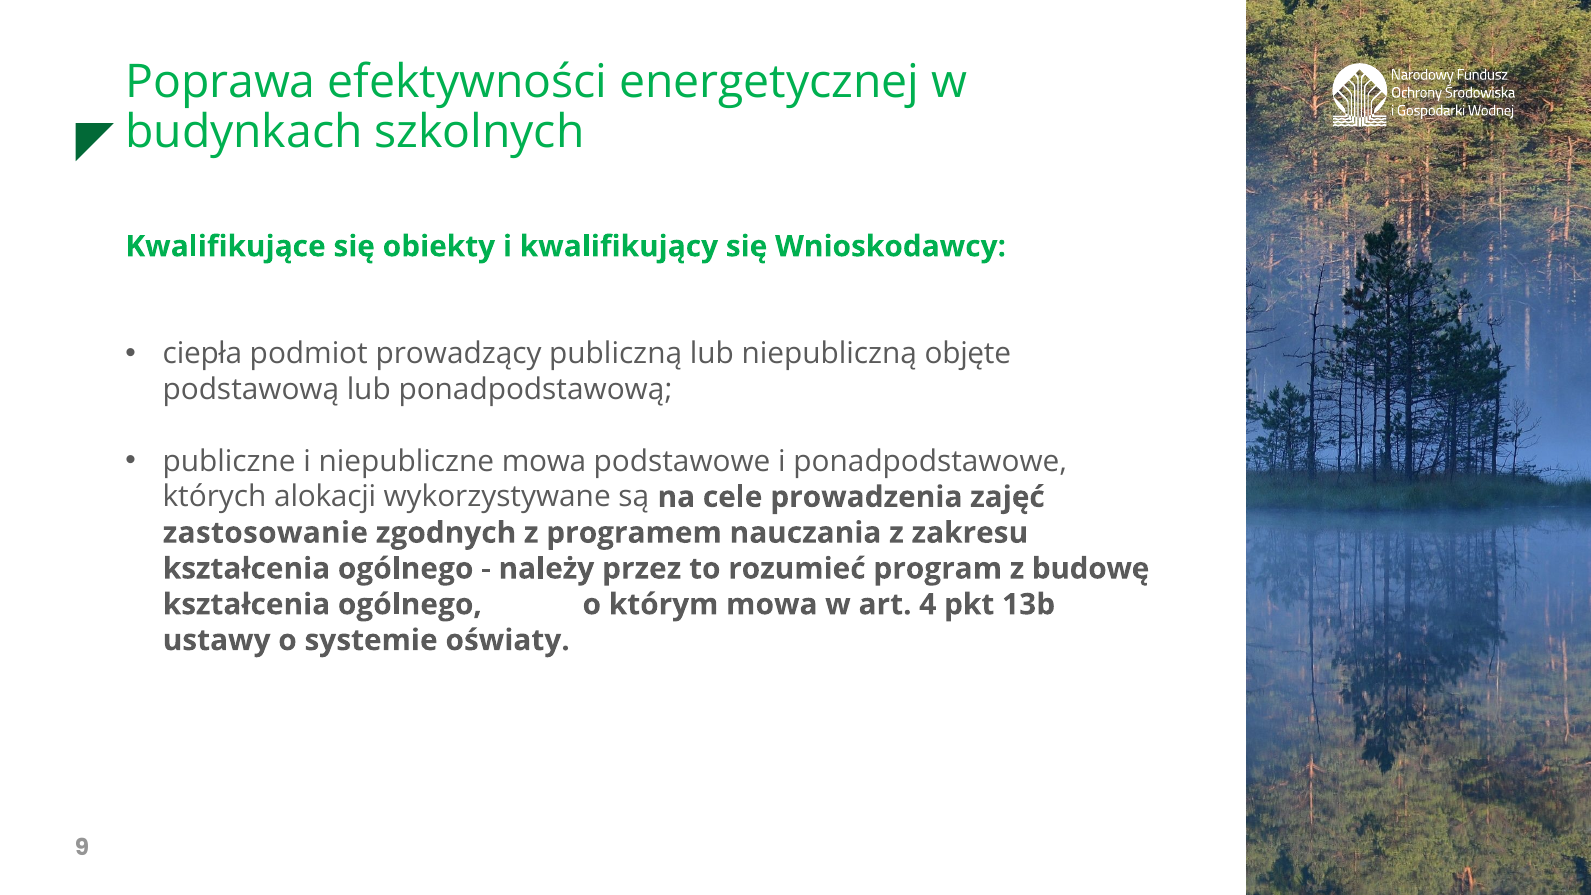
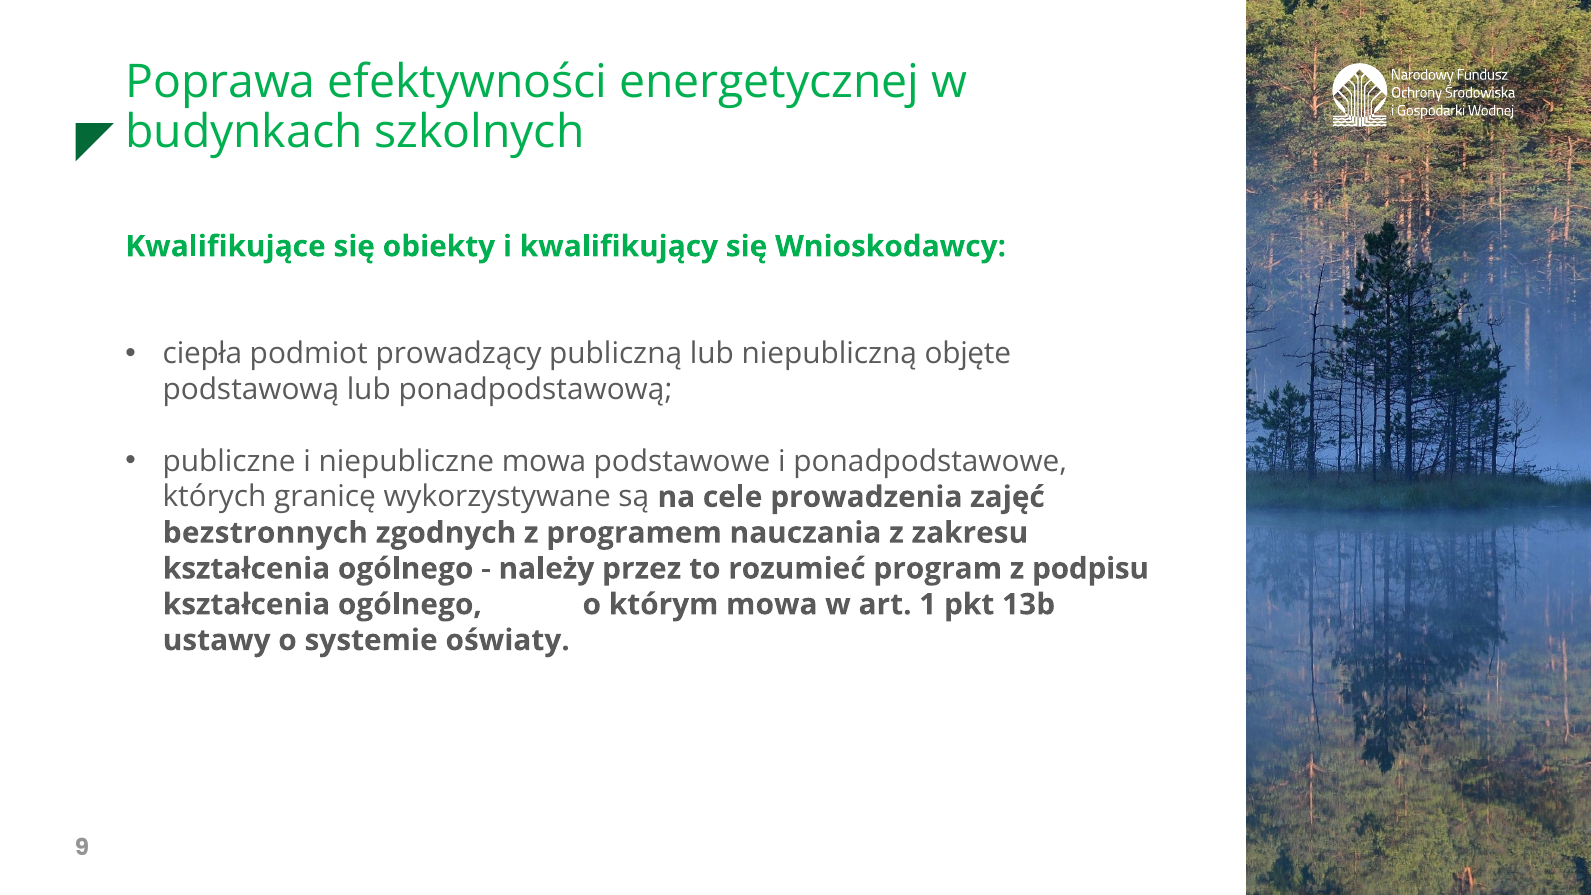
alokacji: alokacji -> granicę (325, 497)
zastosowanie: zastosowanie -> bezstronnych (265, 533)
budowę: budowę -> podpisu (1091, 569)
4: 4 -> 1 (928, 604)
